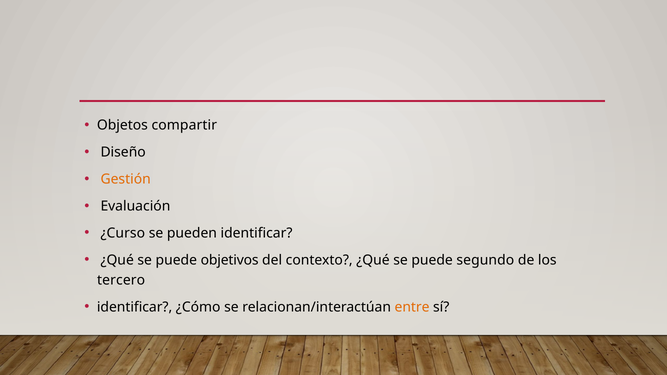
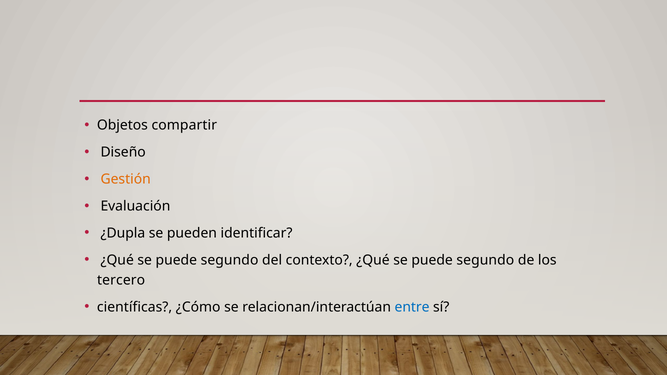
¿Curso: ¿Curso -> ¿Dupla (123, 233)
objetivos: objetivos -> segundo (230, 260)
identificar: identificar -> científicas (135, 307)
entre colour: orange -> blue (412, 307)
